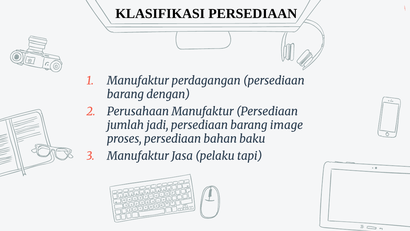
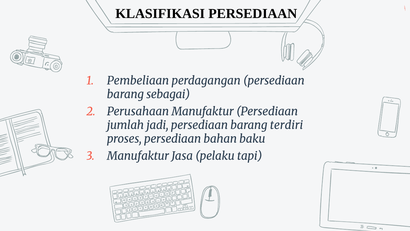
Manufaktur: Manufaktur -> Pembeliaan (138, 81)
dengan: dengan -> sebagai (168, 94)
image: image -> terdiri (286, 125)
